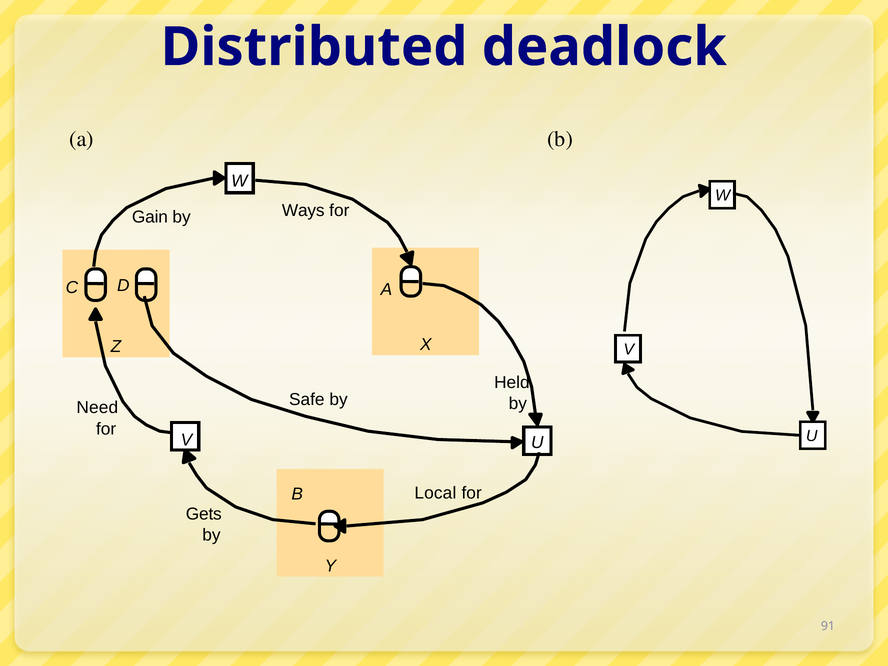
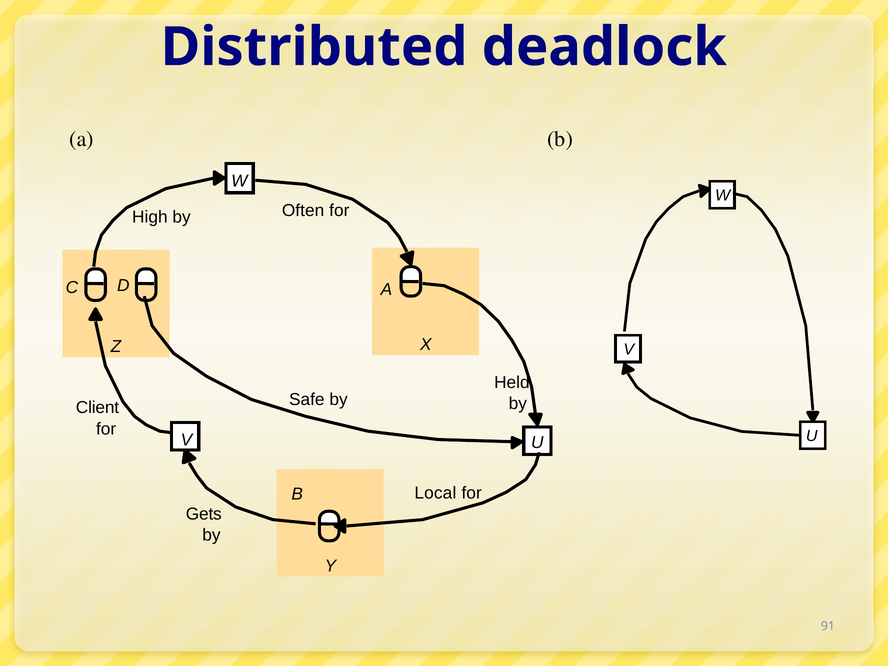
Ways: Ways -> Often (303, 210)
Gain: Gain -> High (150, 217)
Need: Need -> Client (97, 408)
